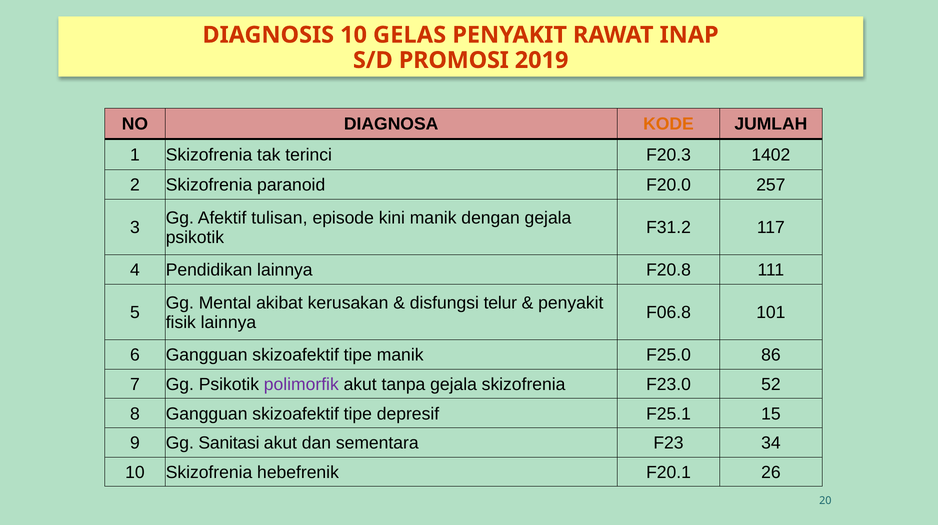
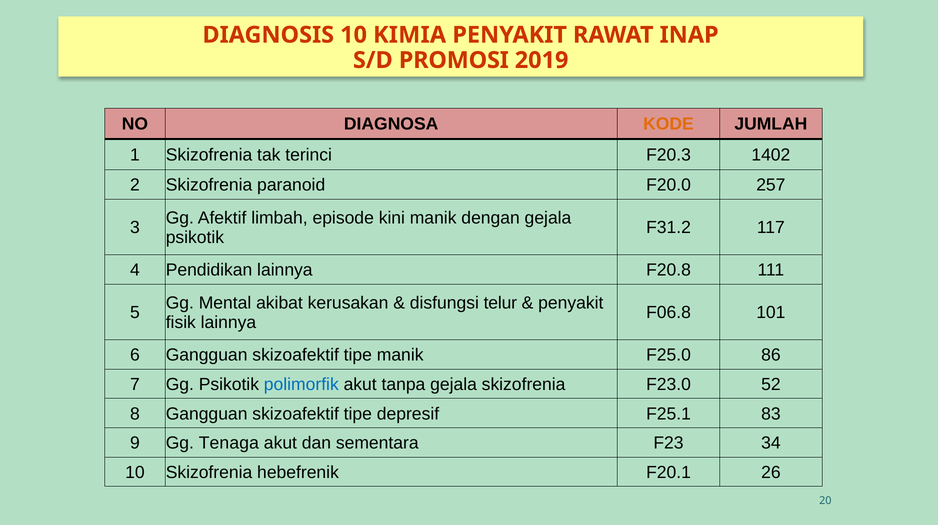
GELAS: GELAS -> KIMIA (410, 35)
tulisan: tulisan -> limbah (279, 218)
polimorfik colour: purple -> blue (301, 385)
15: 15 -> 83 (771, 414)
Sanitasi: Sanitasi -> Tenaga (229, 444)
